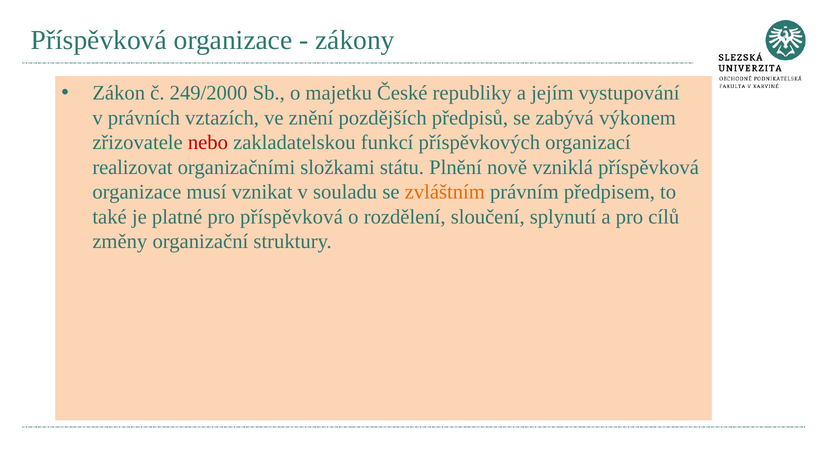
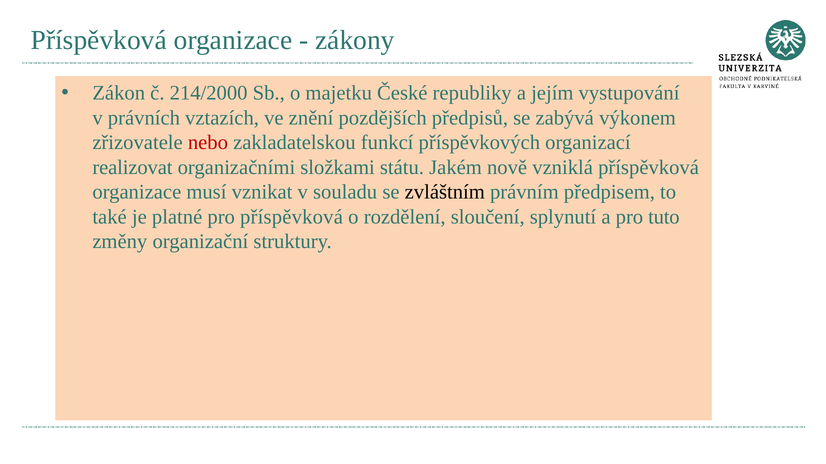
249/2000: 249/2000 -> 214/2000 (209, 93)
Plnění: Plnění -> Jakém (456, 167)
zvláštním colour: orange -> black (445, 192)
cílů: cílů -> tuto (664, 217)
